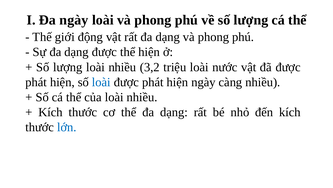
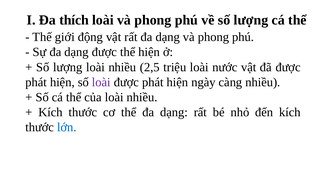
Đa ngày: ngày -> thích (74, 20)
3,2: 3,2 -> 2,5 (150, 67)
loài colour: blue -> purple (101, 82)
